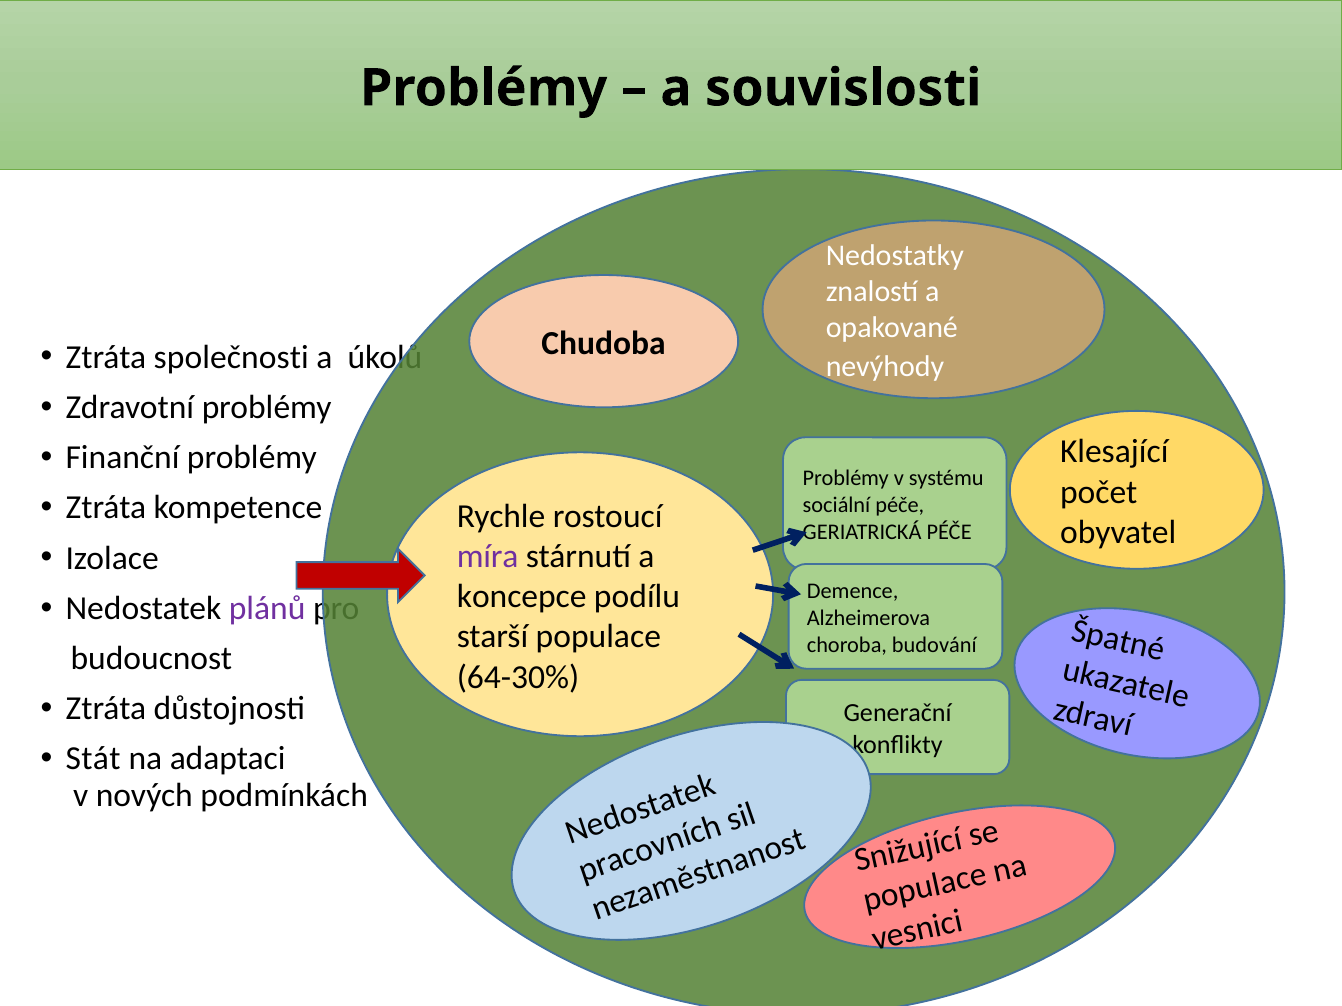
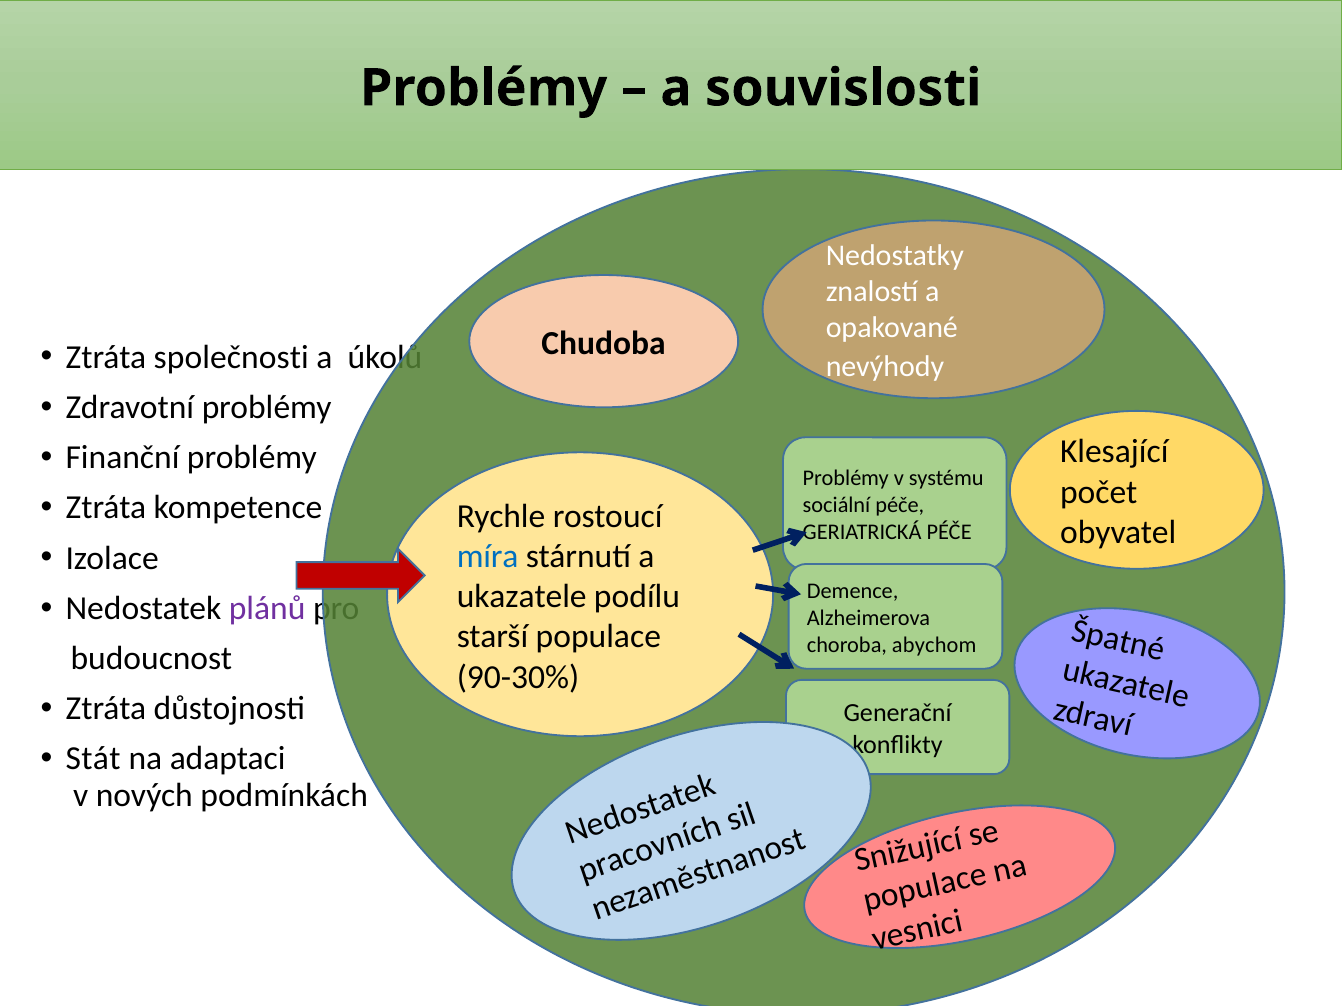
míra colour: purple -> blue (488, 557)
koncepce: koncepce -> ukazatele (522, 597)
budování: budování -> abychom (934, 645)
64-30%: 64-30% -> 90-30% (518, 677)
